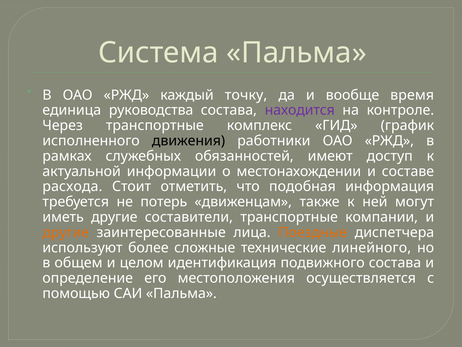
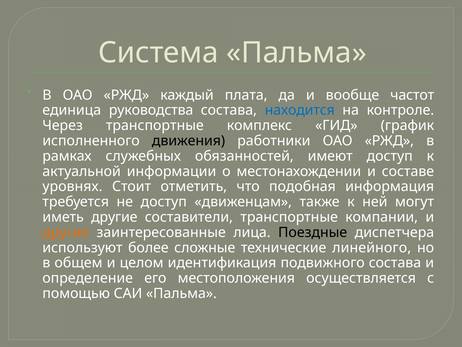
точку: точку -> плата (246, 95)
время: время -> частот (412, 95)
находится colour: purple -> blue (300, 110)
расхода: расхода -> уровнях (72, 186)
не потерь: потерь -> доступ (164, 202)
Поездные colour: orange -> black (313, 232)
